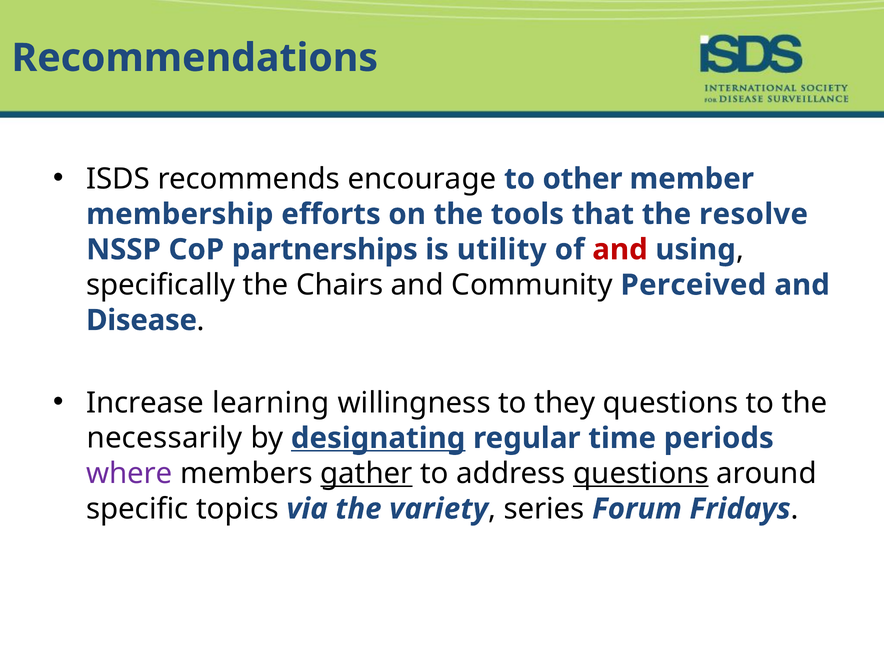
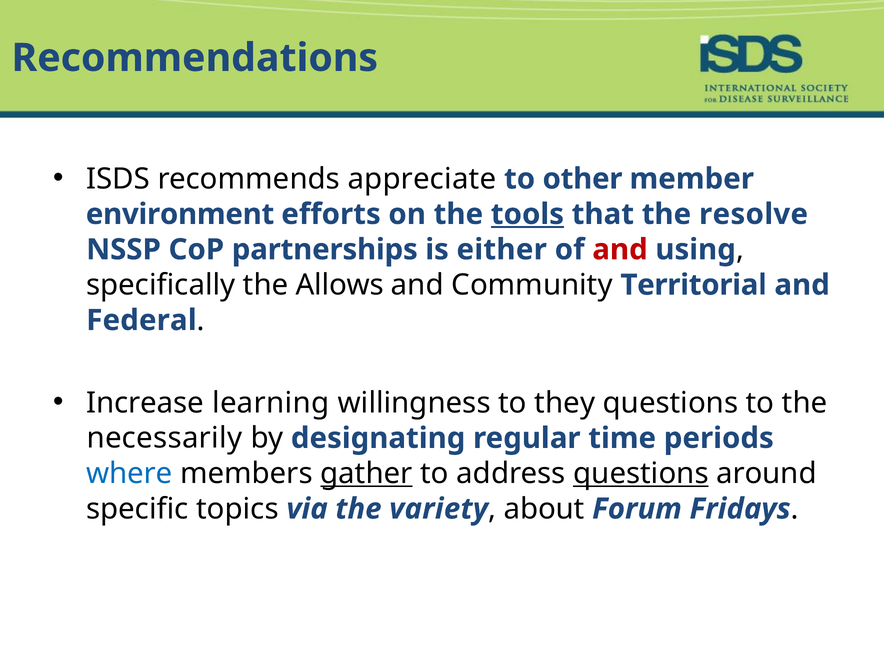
encourage: encourage -> appreciate (422, 179)
membership: membership -> environment (180, 214)
tools underline: none -> present (527, 214)
utility: utility -> either (502, 250)
Chairs: Chairs -> Allows (340, 285)
Perceived: Perceived -> Territorial (694, 285)
Disease: Disease -> Federal (141, 320)
designating underline: present -> none (378, 438)
where colour: purple -> blue (129, 474)
series: series -> about (544, 509)
